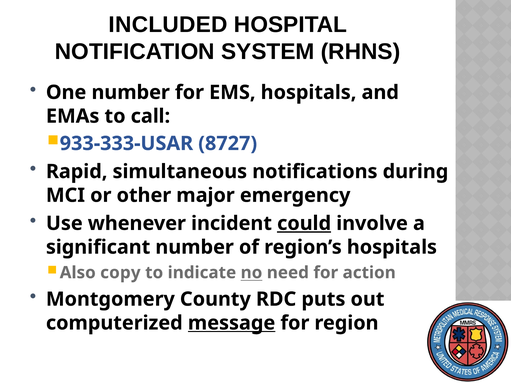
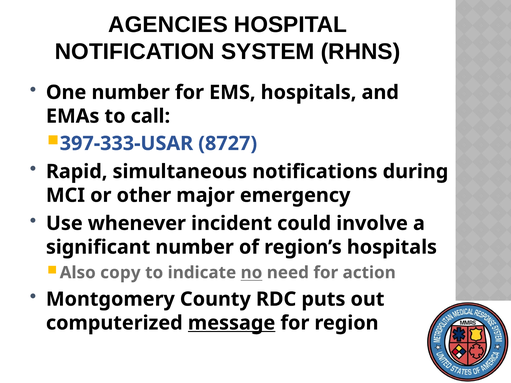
INCLUDED: INCLUDED -> AGENCIES (168, 25)
933-333-USAR: 933-333-USAR -> 397-333-USAR (126, 144)
could underline: present -> none (304, 224)
